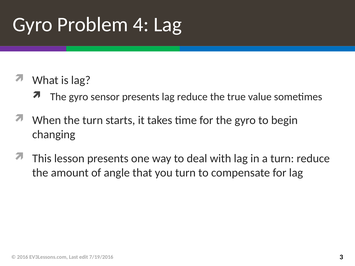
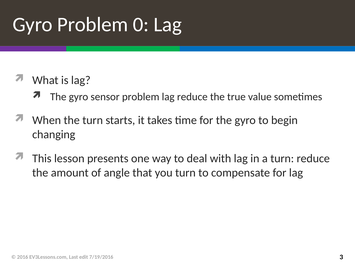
4: 4 -> 0 (141, 25)
sensor presents: presents -> problem (141, 97)
